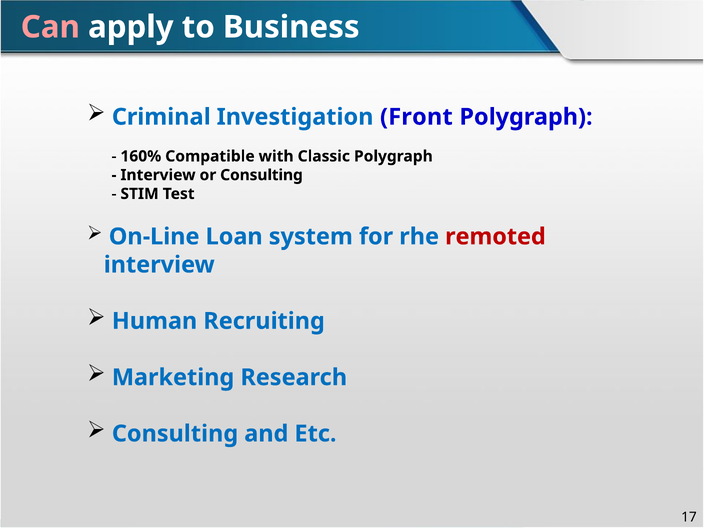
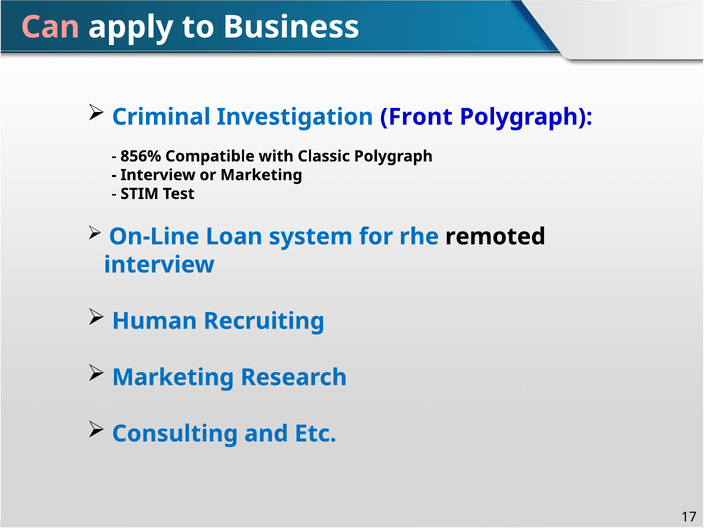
160%: 160% -> 856% (141, 156)
or Consulting: Consulting -> Marketing (261, 175)
remoted colour: red -> black (495, 237)
